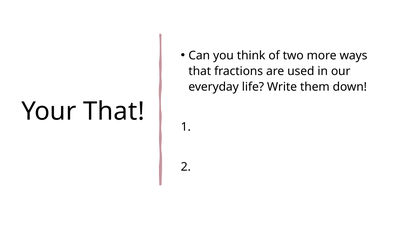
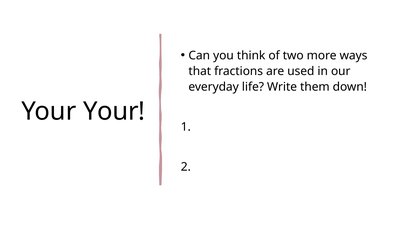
Your That: That -> Your (114, 111)
